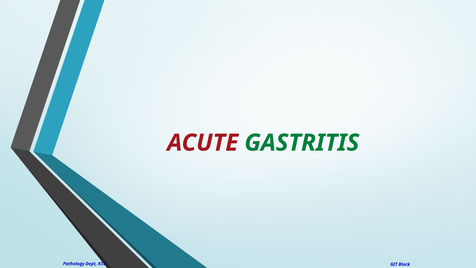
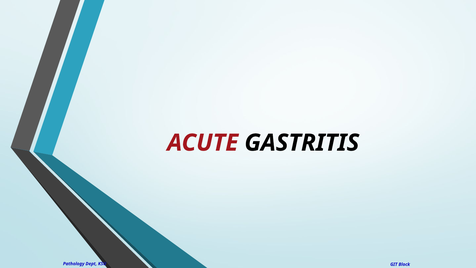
GASTRITIS colour: green -> black (302, 143)
